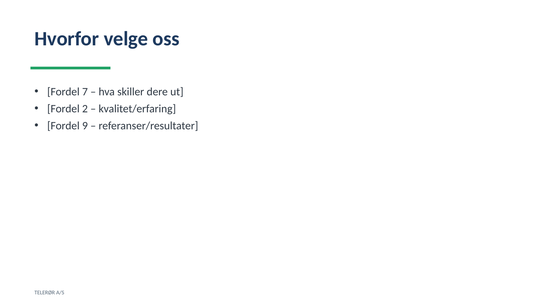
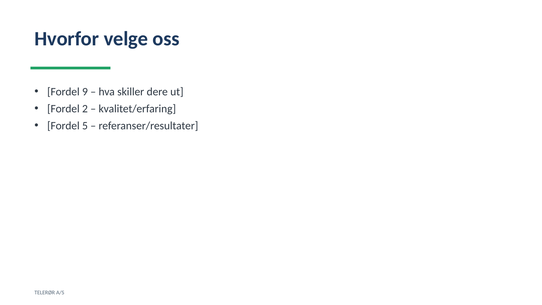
7: 7 -> 9 (85, 92)
9: 9 -> 5 (85, 126)
